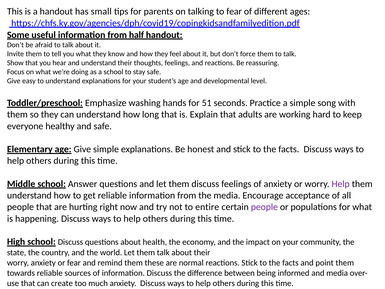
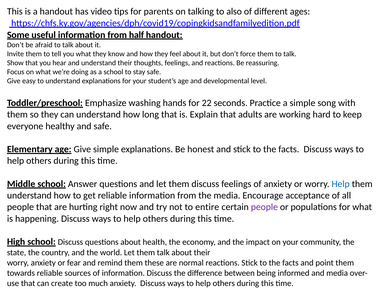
small: small -> video (101, 12)
to fear: fear -> also (234, 12)
51: 51 -> 22 (207, 103)
Help colour: purple -> blue (341, 184)
